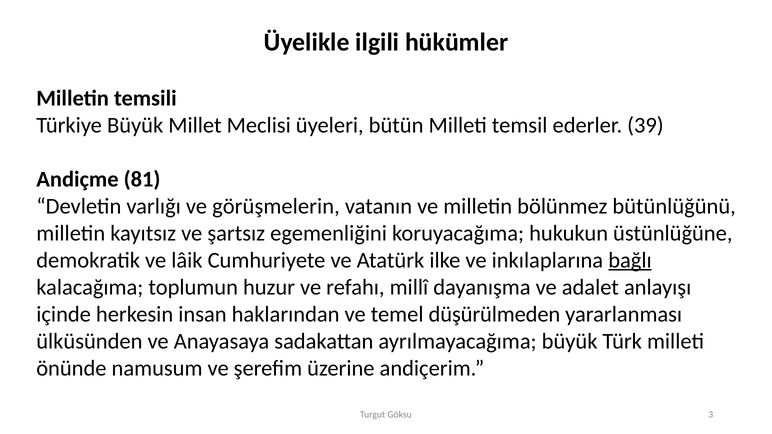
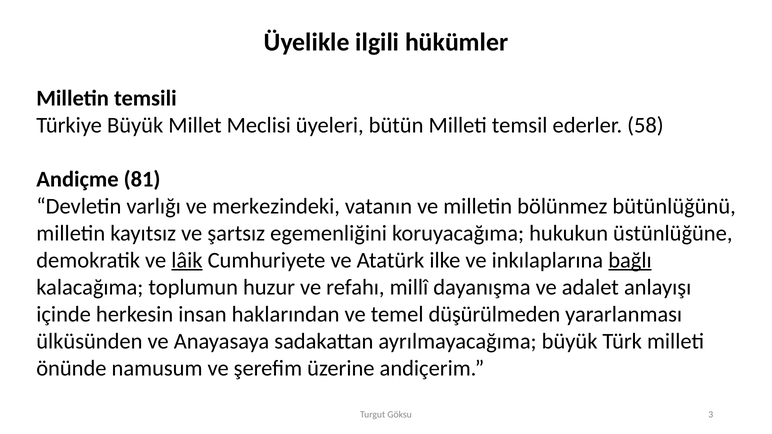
39: 39 -> 58 (645, 125)
görüşmelerin: görüşmelerin -> merkezindeki (276, 206)
lâik underline: none -> present (187, 260)
